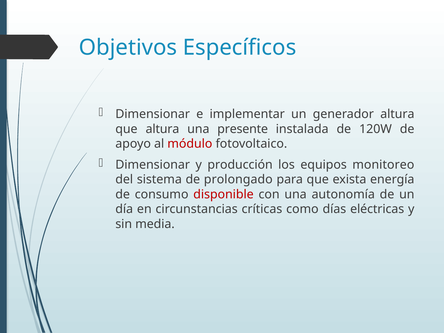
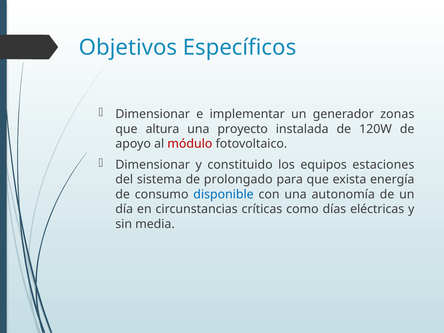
generador altura: altura -> zonas (397, 114)
presente: presente -> proyecto (243, 129)
producción: producción -> constituido (240, 165)
monitoreo: monitoreo -> estaciones (383, 165)
disponible colour: red -> blue (224, 194)
